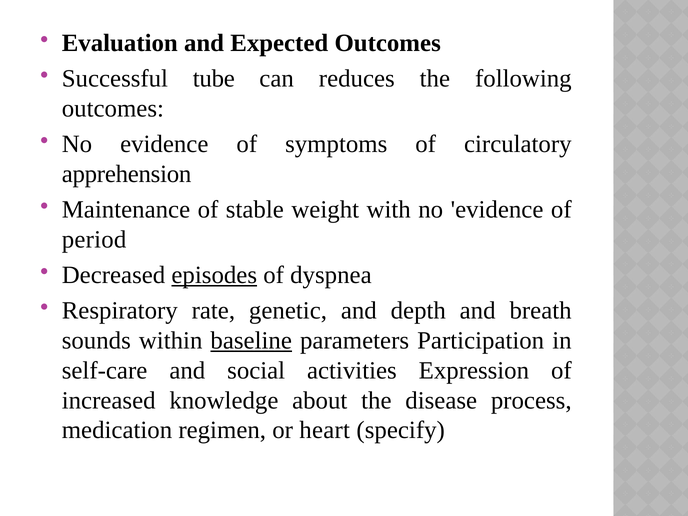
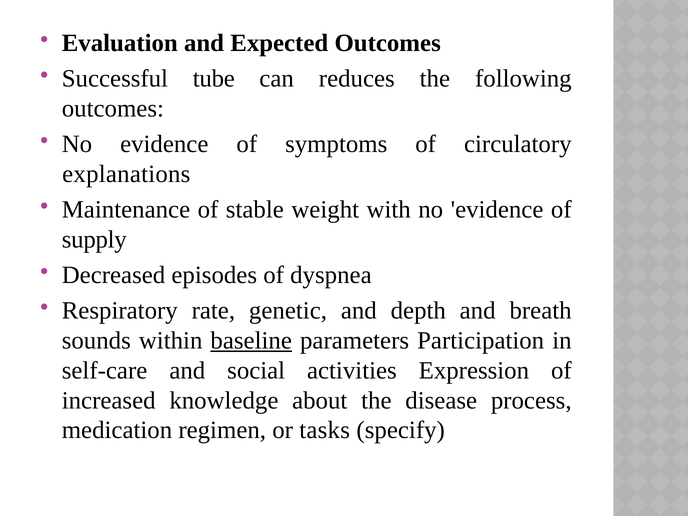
apprehension: apprehension -> explanations (126, 174)
period: period -> supply (94, 240)
episodes underline: present -> none (214, 275)
heart: heart -> tasks (325, 430)
